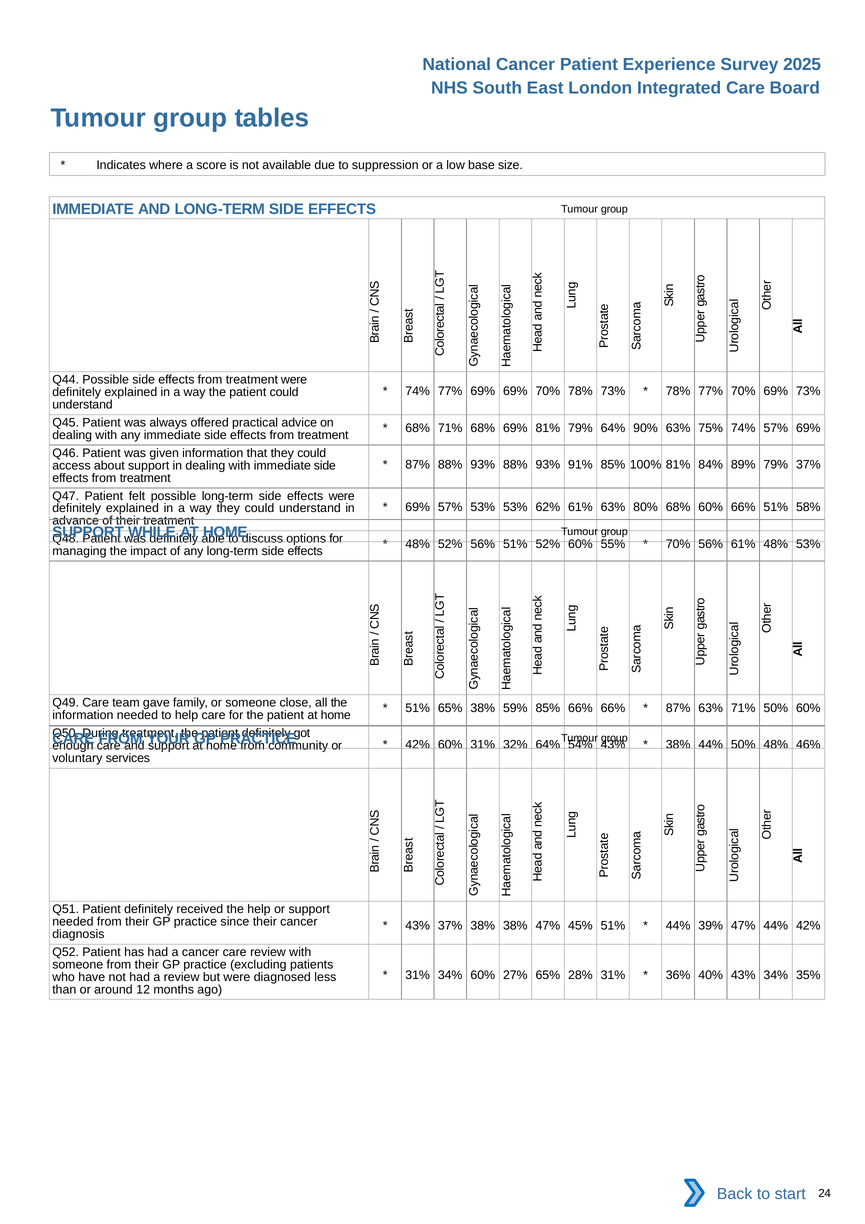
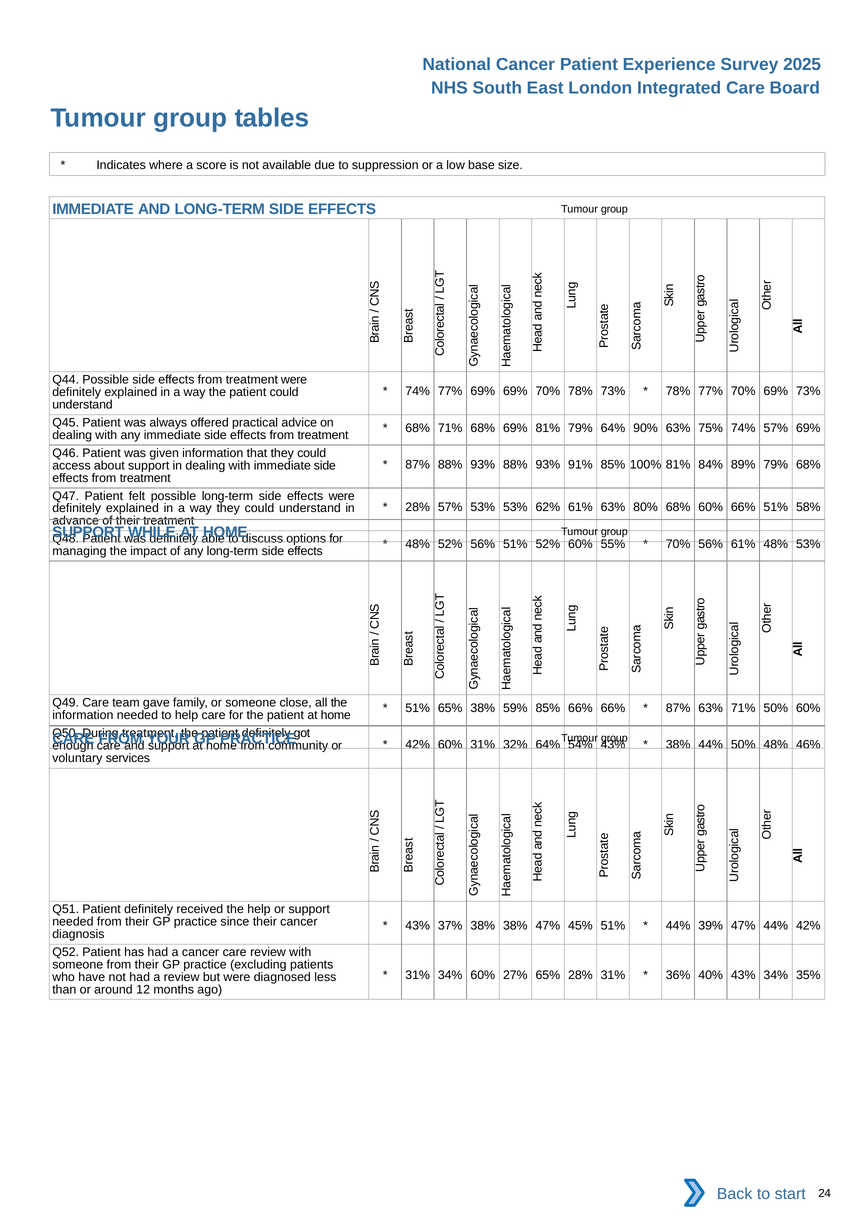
79% 37%: 37% -> 68% (808, 465)
69%: 69% -> 28% (418, 507)
